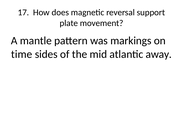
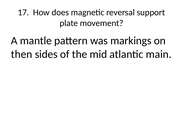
time: time -> then (22, 54)
away: away -> main (159, 54)
